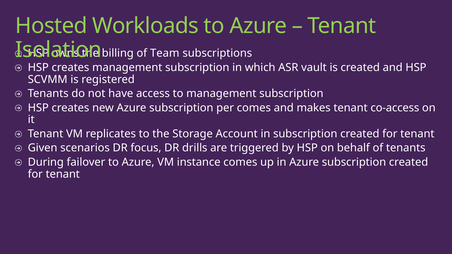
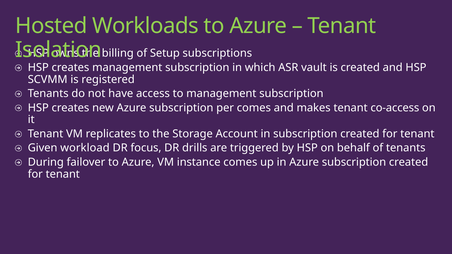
Team: Team -> Setup (165, 53)
scenarios: scenarios -> workload (85, 148)
